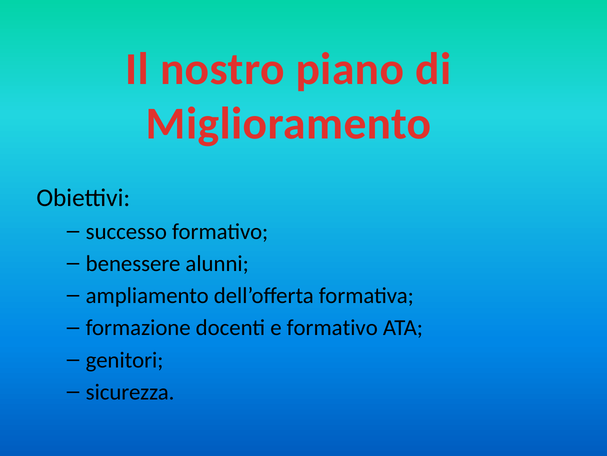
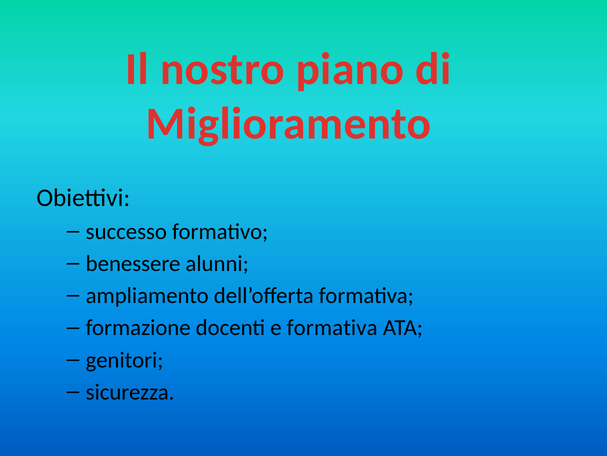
e formativo: formativo -> formativa (332, 327)
